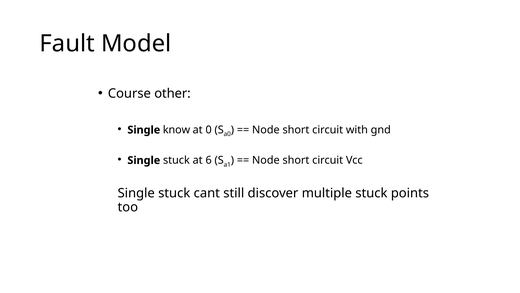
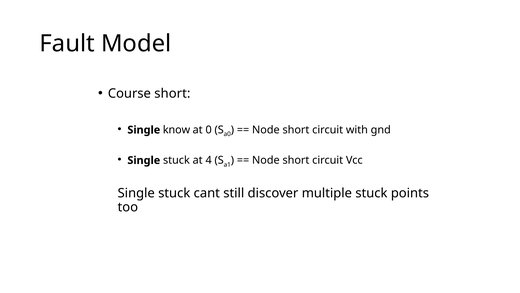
Course other: other -> short (172, 93)
6: 6 -> 4 (209, 160)
